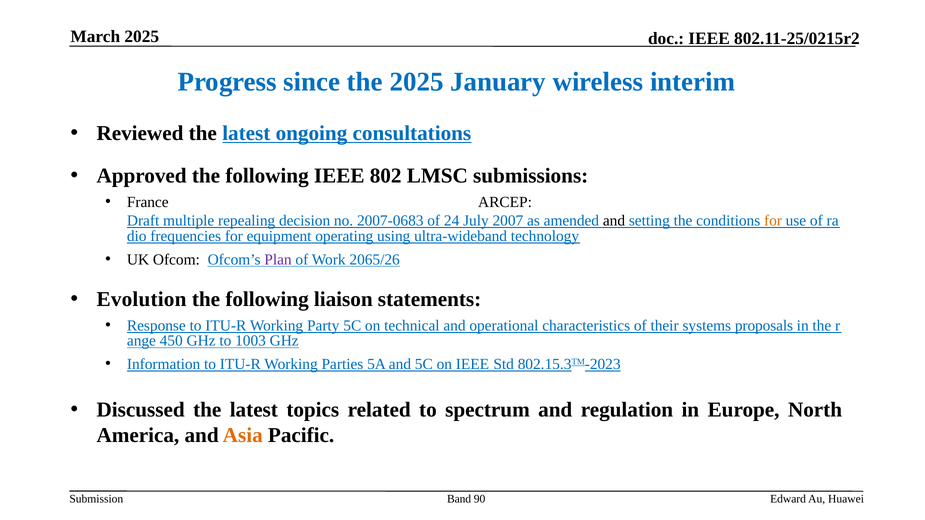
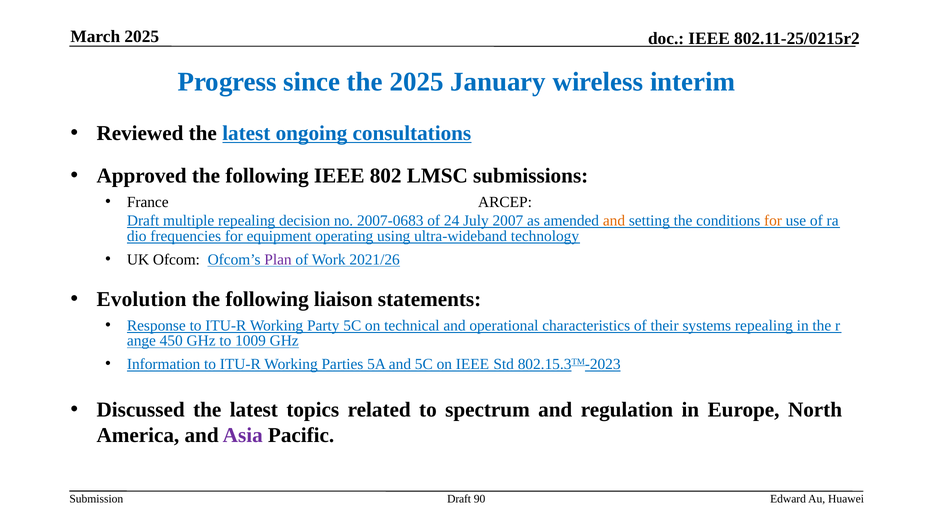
and colour: black -> orange (614, 221)
2065/26: 2065/26 -> 2021/26 (375, 260)
systems proposals: proposals -> repealing (764, 326)
1003: 1003 -> 1009 (251, 341)
Asia colour: orange -> purple (243, 435)
Band: Band -> Draft (459, 499)
